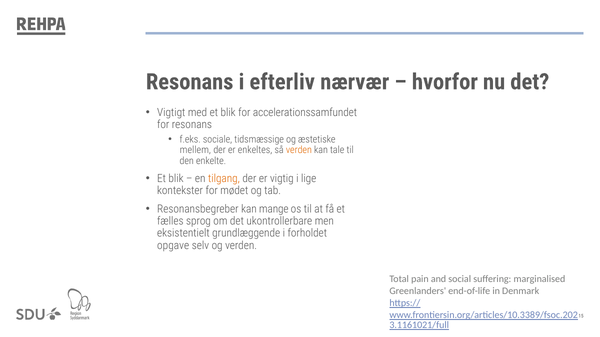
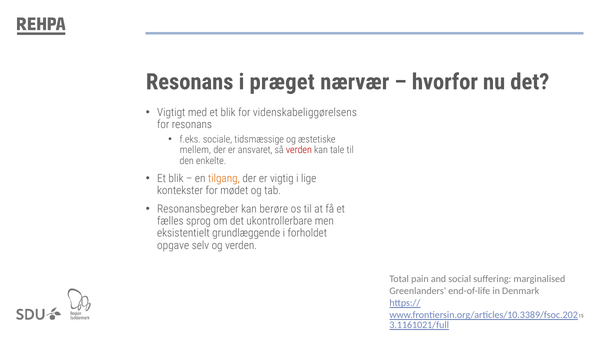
efterliv: efterliv -> præget (282, 82)
accelerationssamfundet: accelerationssamfundet -> videnskabeliggørelsens (305, 113)
enkeltes: enkeltes -> ansvaret (255, 150)
verden colour: orange -> red (299, 150)
mange: mange -> berøre (274, 209)
